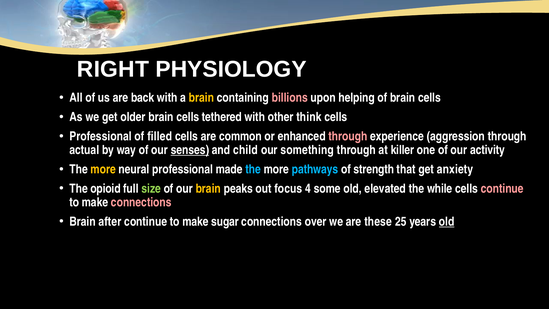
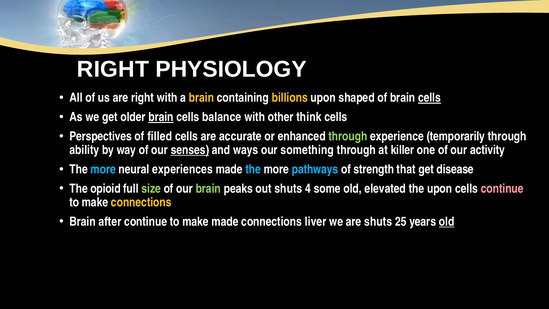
are back: back -> right (143, 98)
billions colour: pink -> yellow (290, 98)
helping: helping -> shaped (357, 98)
cells underline: none -> present (429, 98)
brain underline: none -> present (161, 117)
tethered: tethered -> balance (222, 117)
Professional: Professional -> Perspectives (101, 136)
common: common -> accurate (240, 136)
through colour: pink -> light green (348, 136)
aggression: aggression -> temporarily (456, 136)
actual: actual -> ability (84, 150)
child: child -> ways (246, 150)
more colour: yellow -> light blue (103, 169)
neural professional: professional -> experiences (183, 169)
anxiety: anxiety -> disease (455, 169)
brain colour: yellow -> light green (208, 189)
out focus: focus -> shuts (288, 189)
the while: while -> upon (440, 189)
connections colour: pink -> yellow (141, 202)
make sugar: sugar -> made (225, 221)
over: over -> liver (316, 221)
are these: these -> shuts (378, 221)
